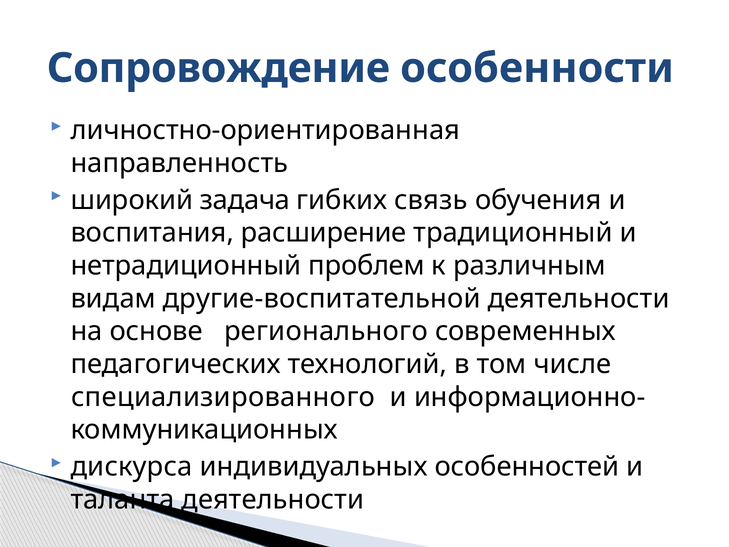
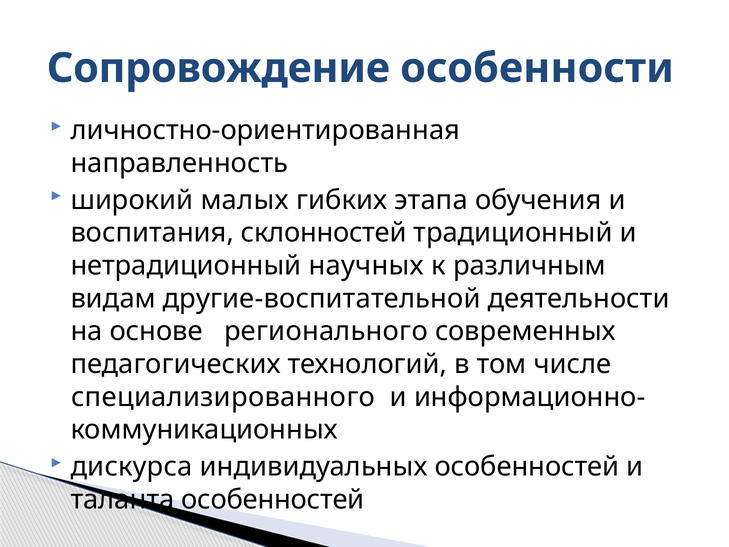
задача: задача -> малых (245, 200)
связь: связь -> этапа (431, 200)
расширение: расширение -> склонностей (324, 233)
проблем: проблем -> научных (366, 266)
таланта деятельности: деятельности -> особенностей (273, 499)
